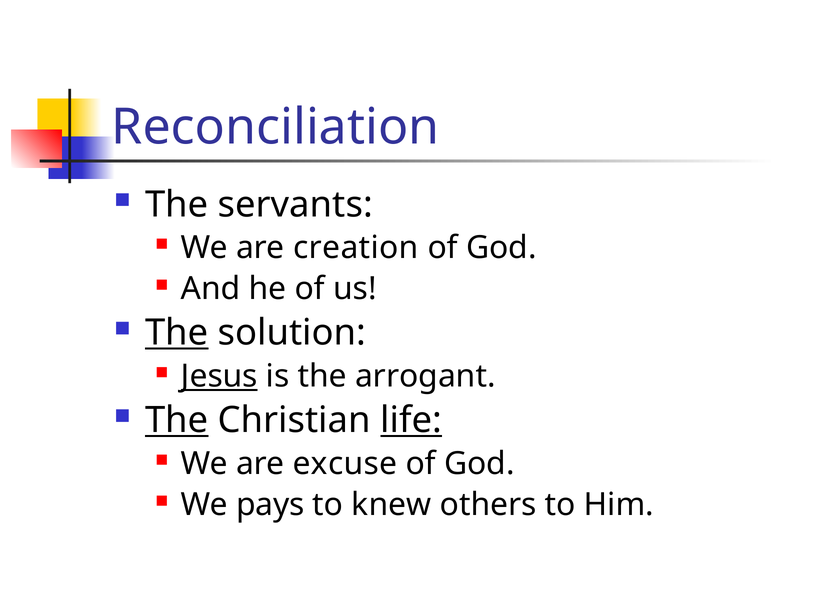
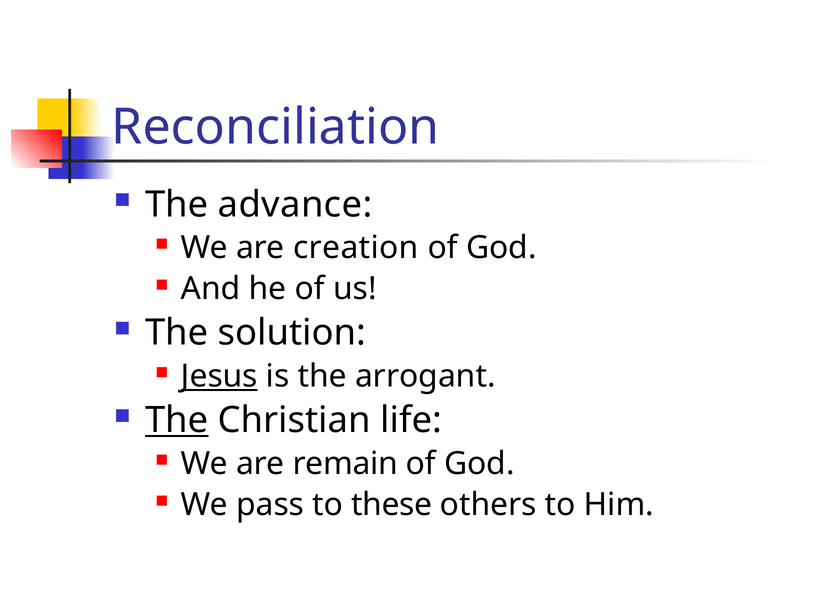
servants: servants -> advance (295, 205)
The underline: present -> none (177, 333)
life underline: present -> none (411, 420)
excuse: excuse -> remain (345, 464)
pays: pays -> pass (270, 505)
knew: knew -> these (392, 505)
